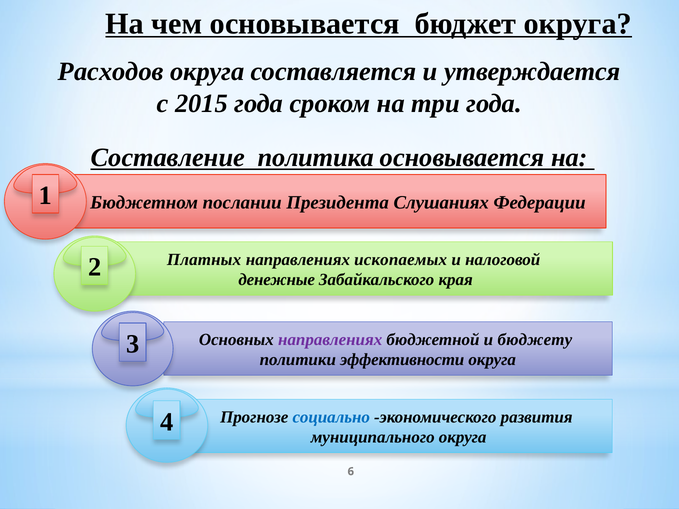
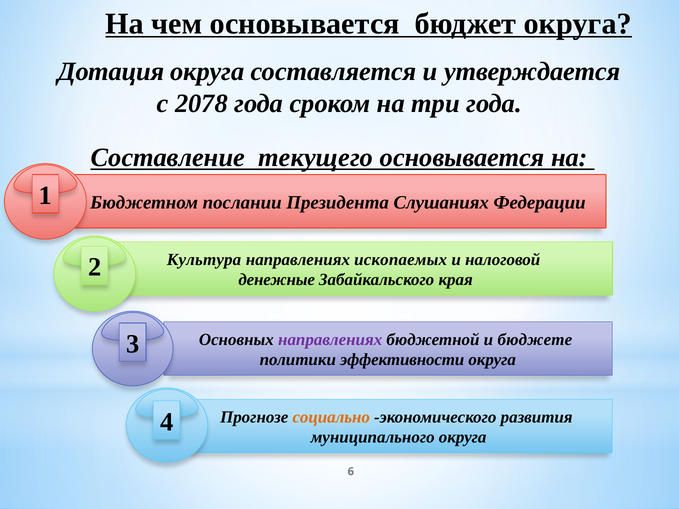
Расходов: Расходов -> Дотация (111, 72)
2015: 2015 -> 2078 (201, 103)
политика: политика -> текущего (316, 158)
Платных: Платных -> Культура (204, 260)
бюджету: бюджету -> бюджете (535, 340)
социально colour: blue -> orange (331, 417)
